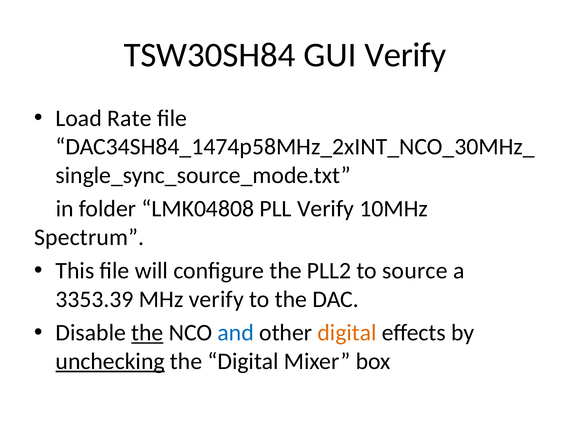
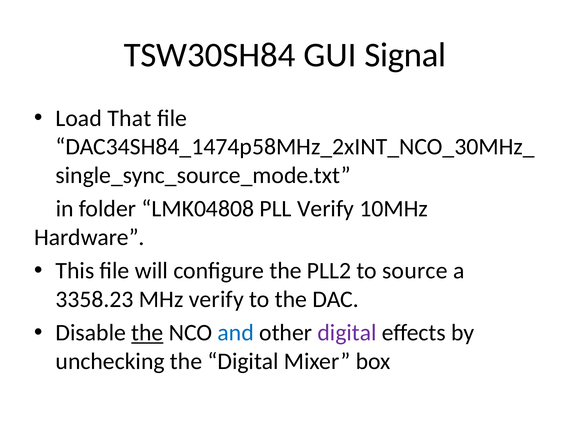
GUI Verify: Verify -> Signal (405, 55)
Rate: Rate -> That (129, 119)
Spectrum: Spectrum -> Hardware (89, 238)
3353.39: 3353.39 -> 3358.23 (95, 300)
digital colour: orange -> purple (347, 333)
unchecking underline: present -> none (110, 362)
